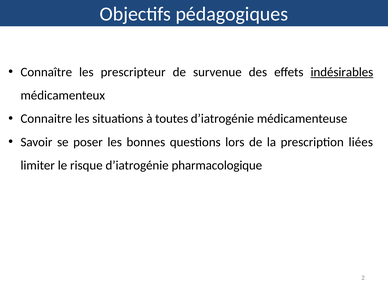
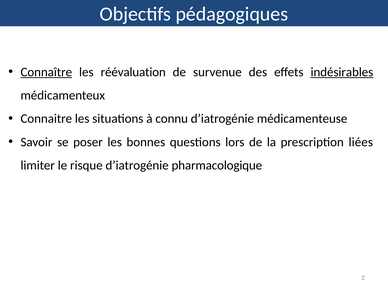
Connaître underline: none -> present (46, 72)
prescripteur: prescripteur -> réévaluation (133, 72)
toutes: toutes -> connu (172, 119)
